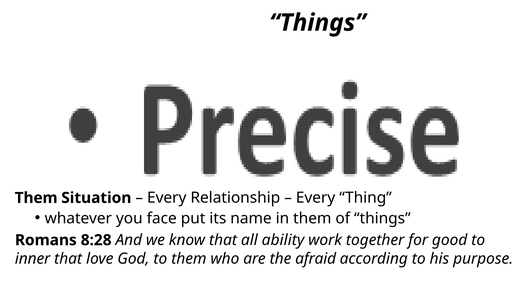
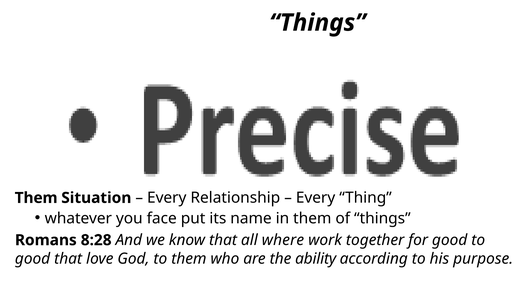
ability: ability -> where (283, 240)
inner: inner -> good (33, 259)
afraid: afraid -> ability (316, 259)
